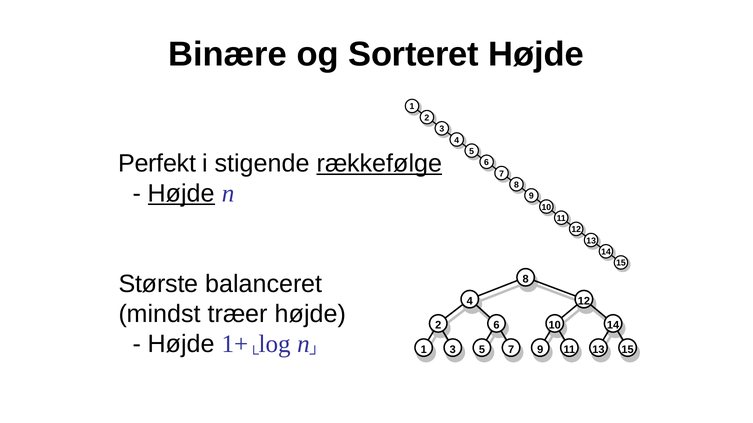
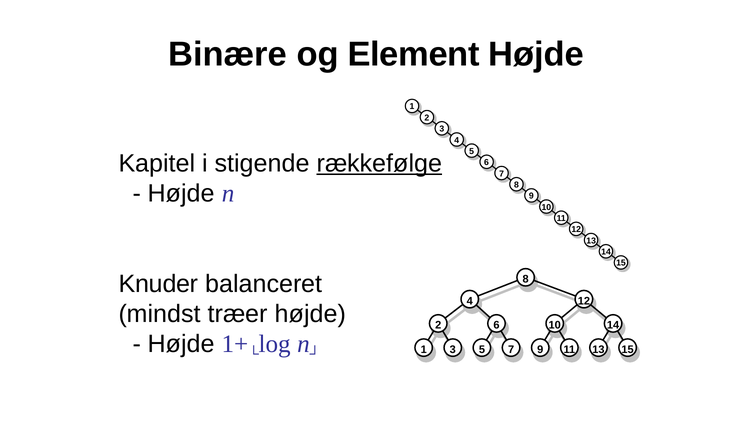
Sorteret: Sorteret -> Element (414, 55)
Perfekt: Perfekt -> Kapitel (157, 164)
Højde underline: present -> none (181, 194)
Største: Største -> Knuder (158, 284)
